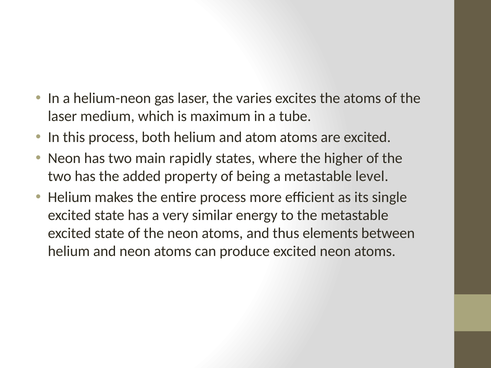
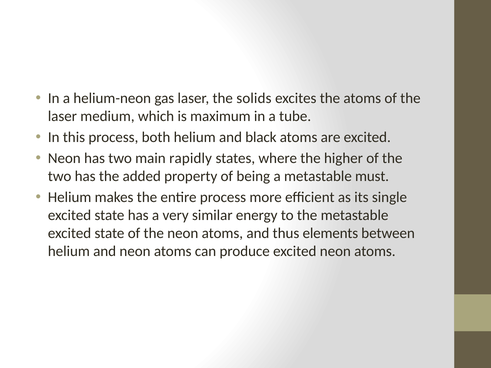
varies: varies -> solids (254, 98)
atom: atom -> black (261, 137)
level: level -> must (372, 176)
